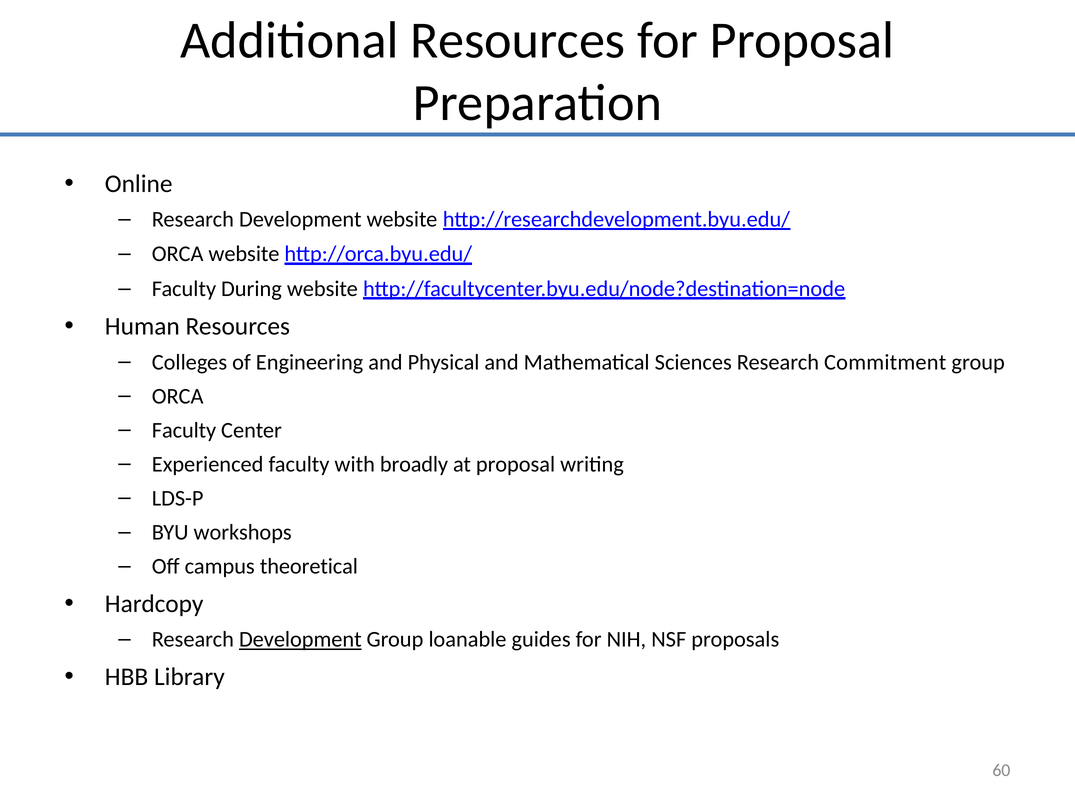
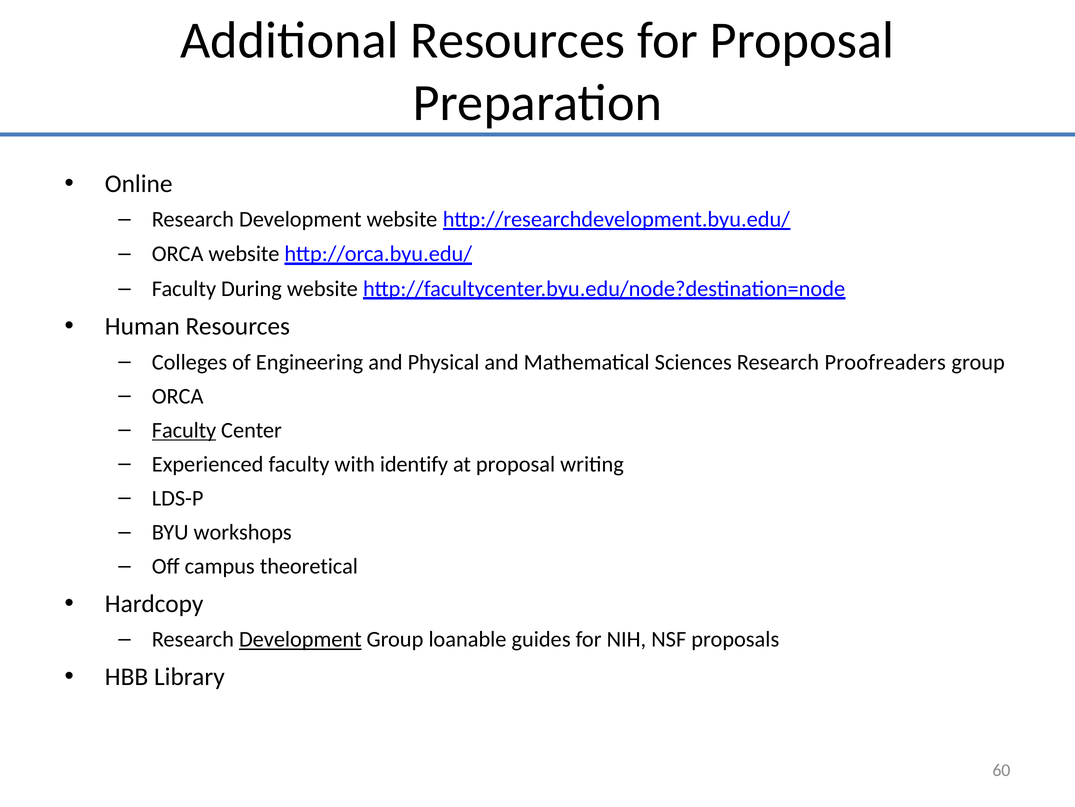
Commitment: Commitment -> Proofreaders (885, 362)
Faculty underline: none -> present (184, 430)
broadly: broadly -> identify (414, 464)
